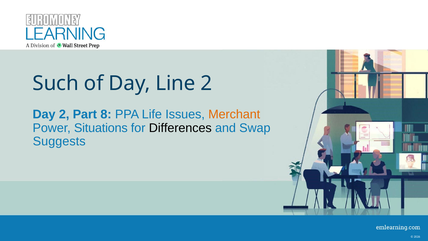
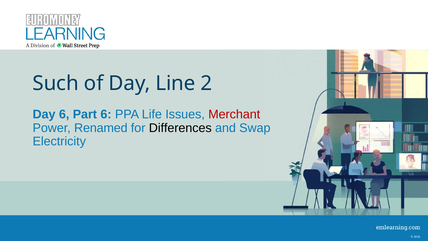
Day 2: 2 -> 6 (64, 114)
Part 8: 8 -> 6 (106, 114)
Merchant colour: orange -> red (234, 114)
Situations: Situations -> Renamed (101, 128)
Suggests: Suggests -> Electricity (59, 141)
